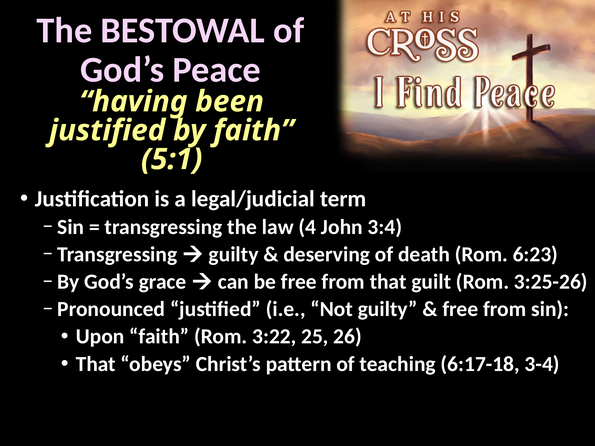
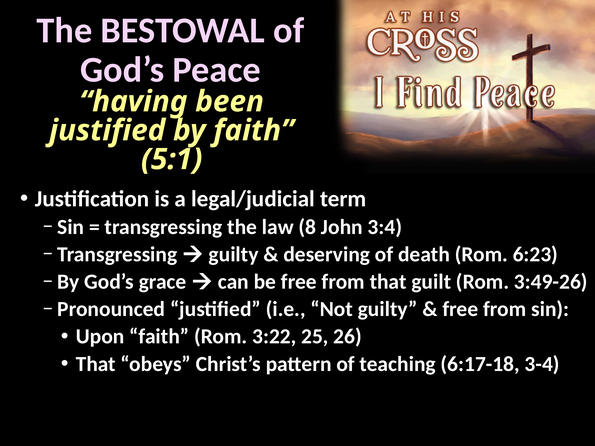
4: 4 -> 8 (307, 227)
3:25-26: 3:25-26 -> 3:49-26 (551, 282)
